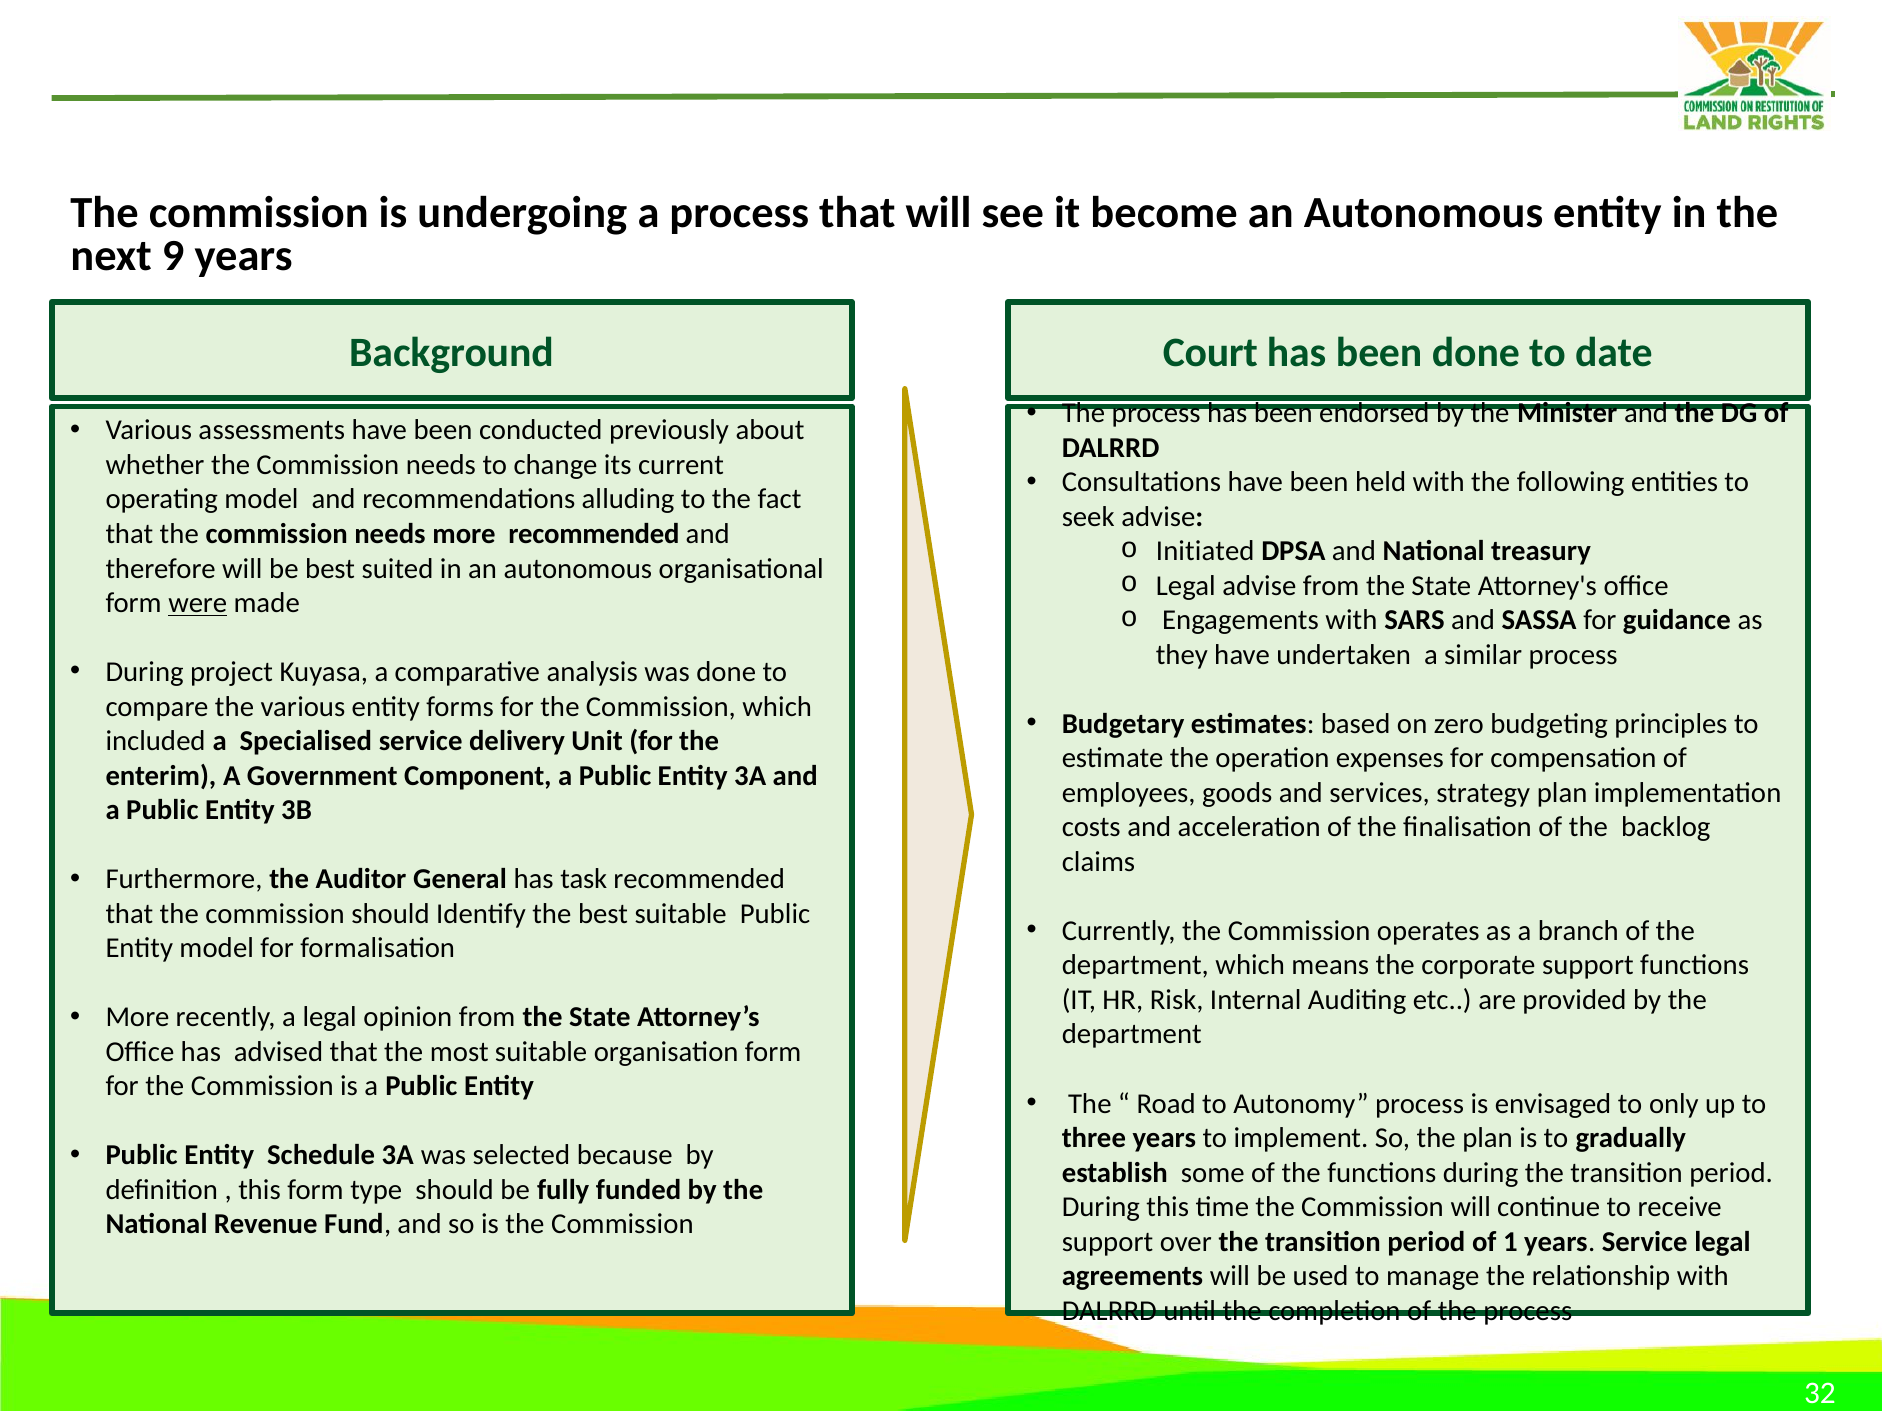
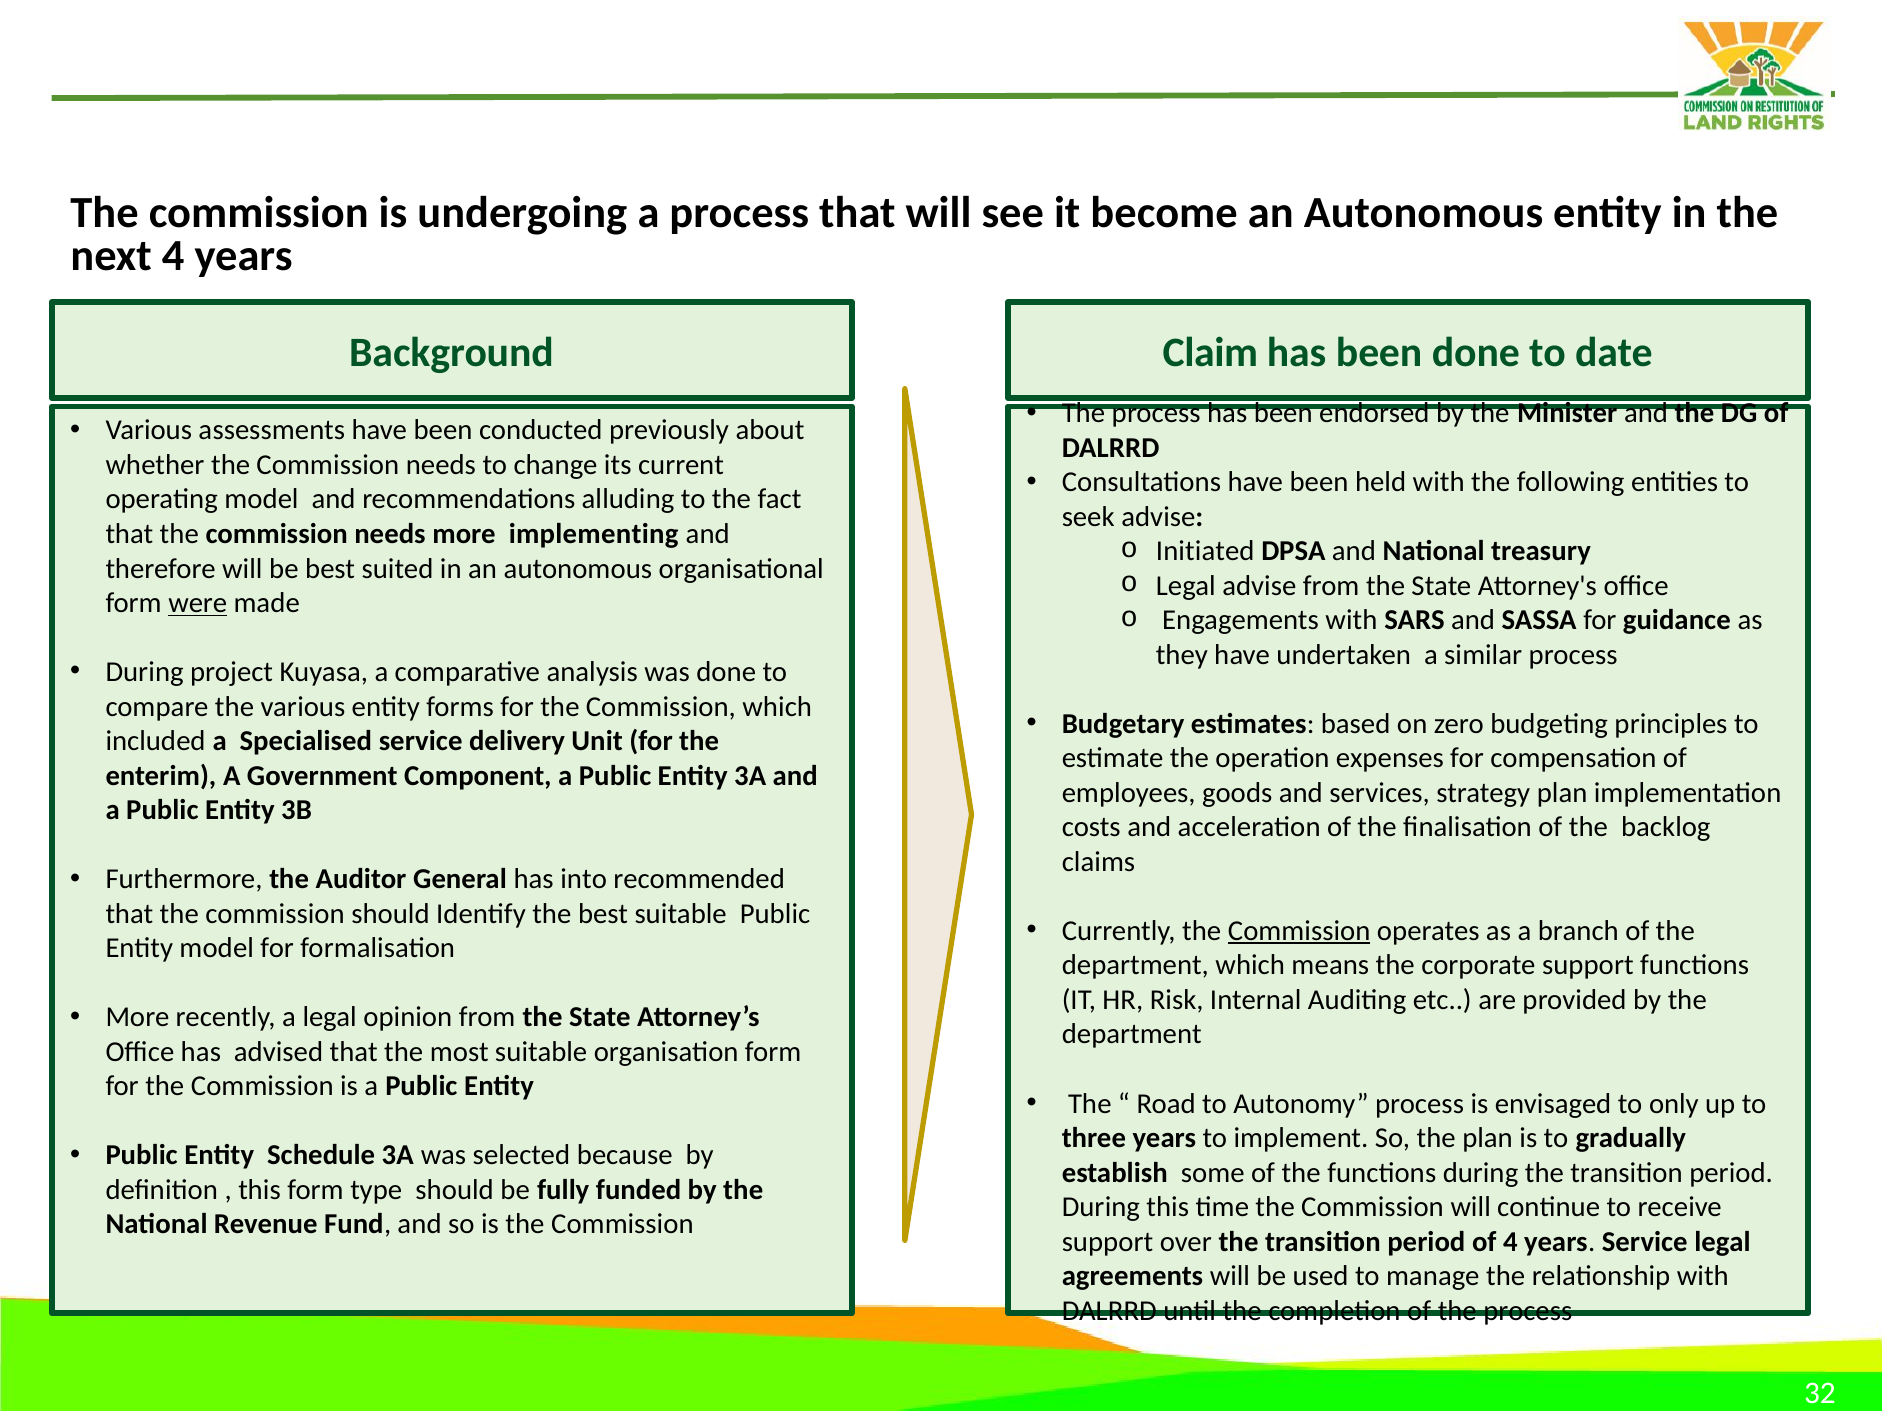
next 9: 9 -> 4 (173, 256)
Court: Court -> Claim (1210, 353)
more recommended: recommended -> implementing (594, 534)
task: task -> into (584, 879)
Commission underline: none -> present (1299, 931)
of 1: 1 -> 4 (1510, 1242)
